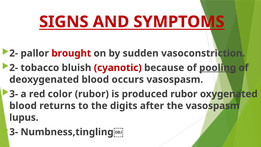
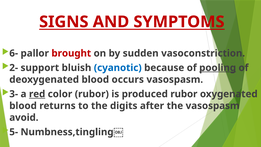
2-: 2- -> 6- (14, 53)
tobacco: tobacco -> support (40, 68)
cyanotic colour: red -> blue (118, 68)
red underline: none -> present (37, 94)
lupus: lupus -> avoid (24, 117)
3-: 3- -> 5- (14, 132)
